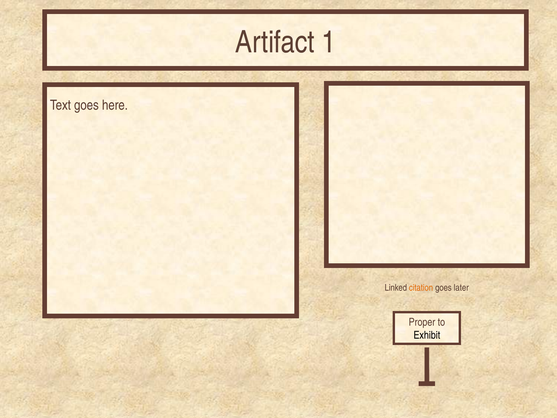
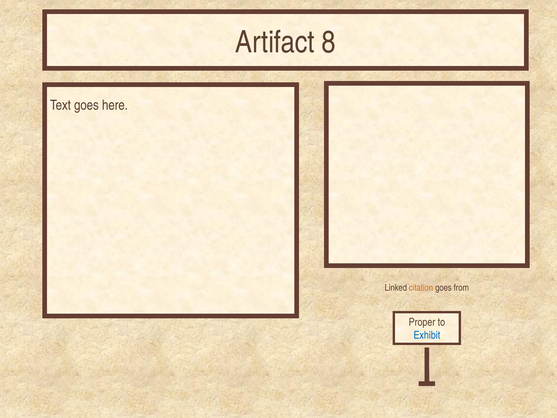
1: 1 -> 8 (329, 42)
later: later -> from (461, 288)
Exhibit colour: black -> blue (427, 335)
